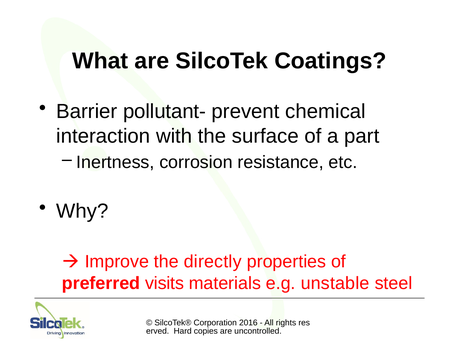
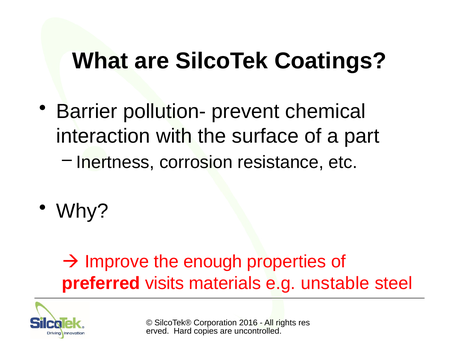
pollutant-: pollutant- -> pollution- (164, 112)
directly: directly -> enough (213, 262)
